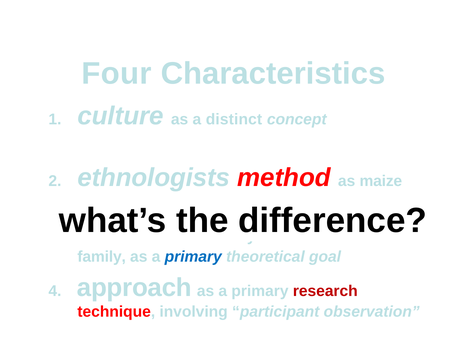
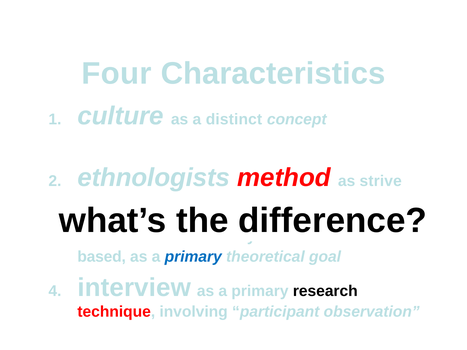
maize: maize -> strive (381, 181)
family: family -> based (102, 257)
4 approach: approach -> interview (134, 288)
research colour: red -> black (325, 291)
